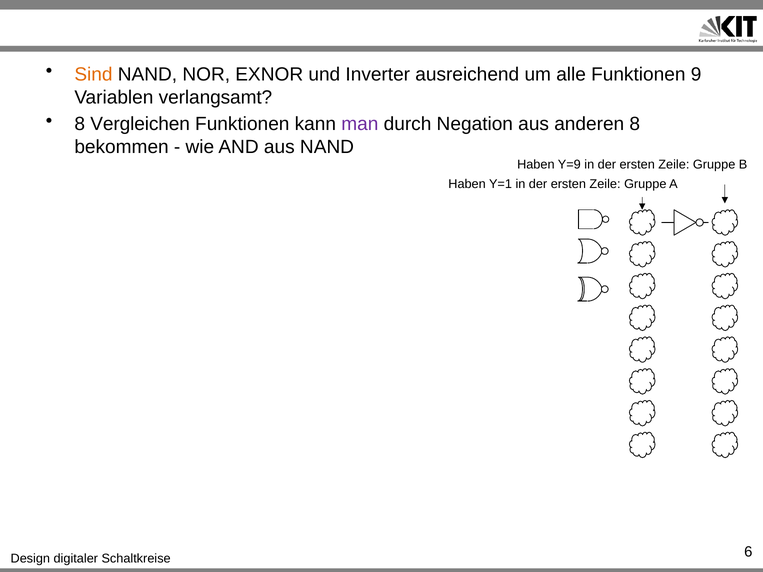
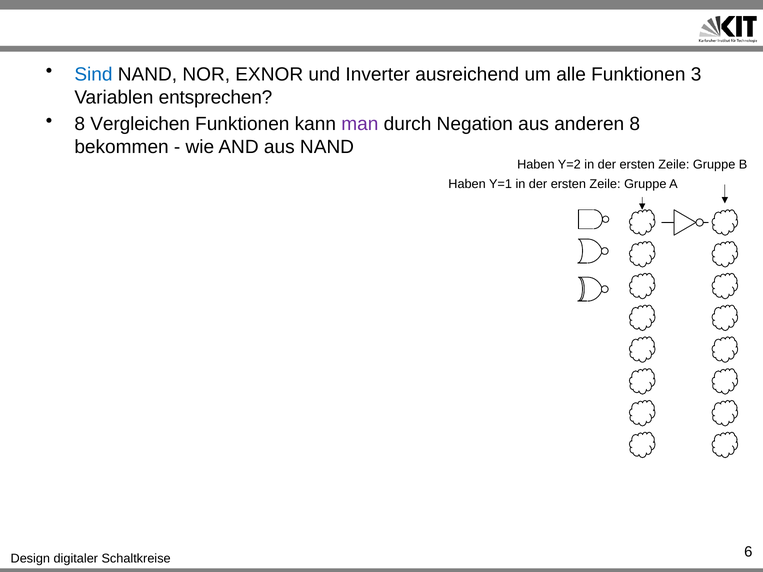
Sind colour: orange -> blue (93, 74)
9: 9 -> 3 (696, 74)
verlangsamt: verlangsamt -> entsprechen (216, 97)
Y=9: Y=9 -> Y=2 (569, 165)
